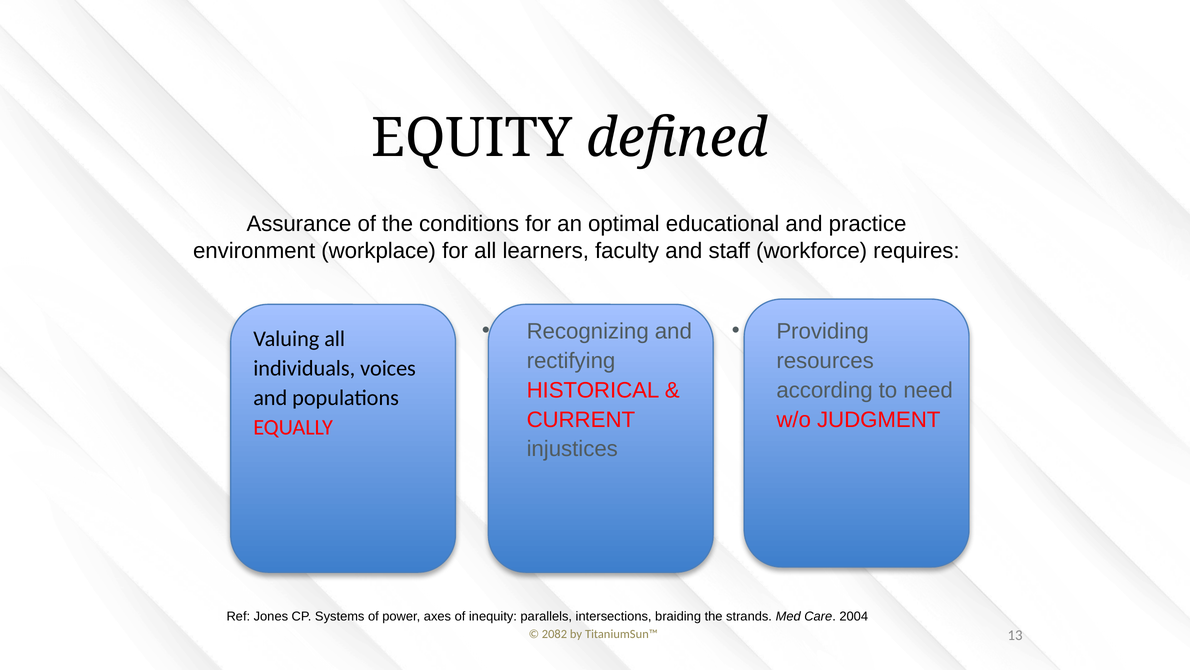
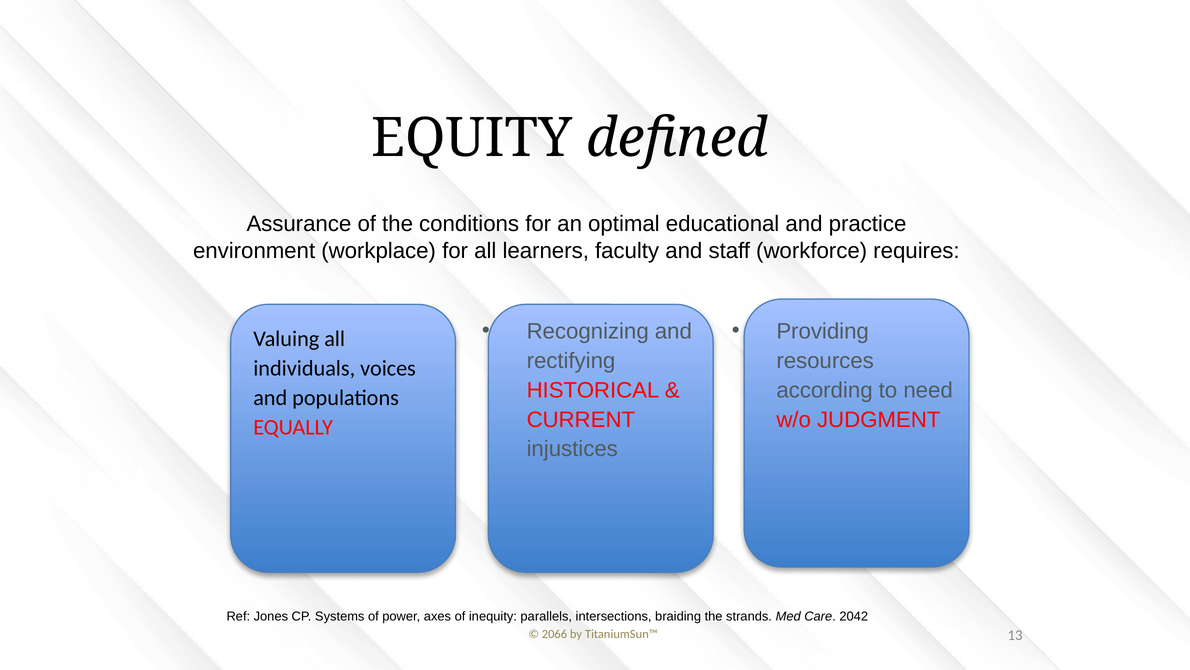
2004: 2004 -> 2042 (854, 616)
2082: 2082 -> 2066 (554, 634)
